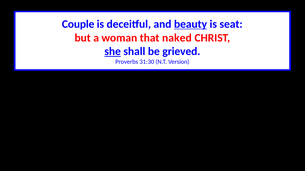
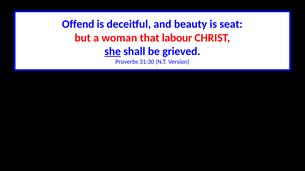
Couple: Couple -> Offend (78, 24)
beauty underline: present -> none (191, 24)
naked: naked -> labour (177, 38)
